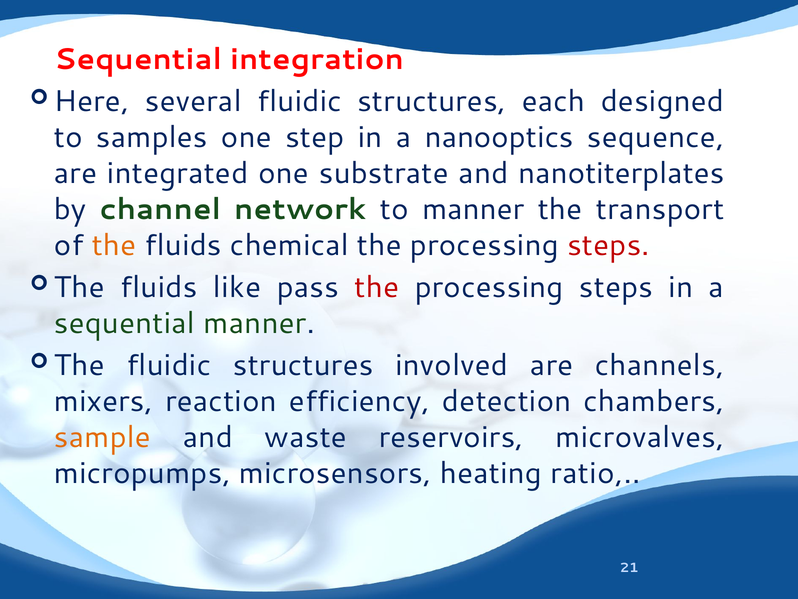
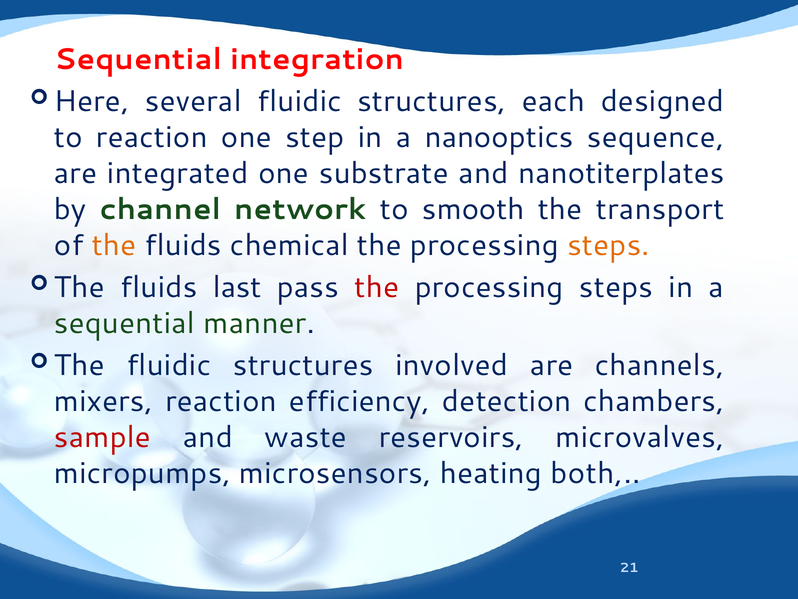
to samples: samples -> reaction (152, 137)
to manner: manner -> smooth (473, 209)
steps colour: red -> orange (608, 245)
like: like -> last (237, 287)
sample colour: orange -> red (102, 437)
ratio: ratio -> both (595, 473)
